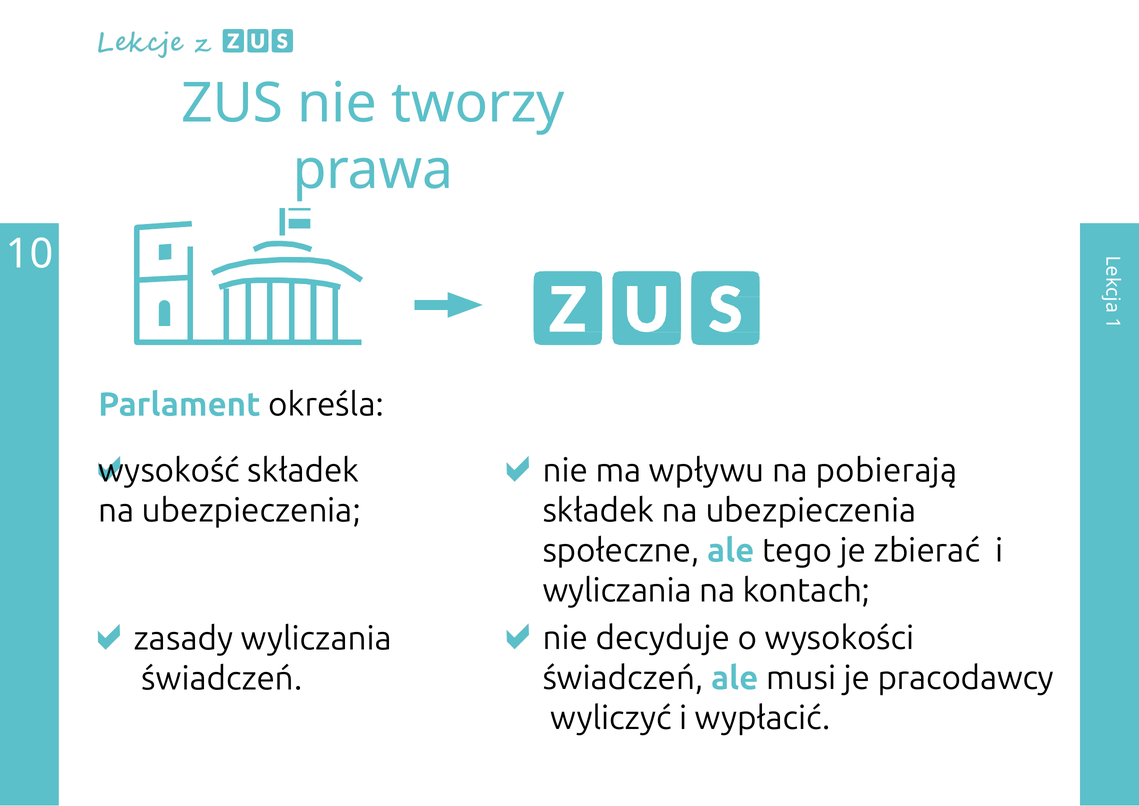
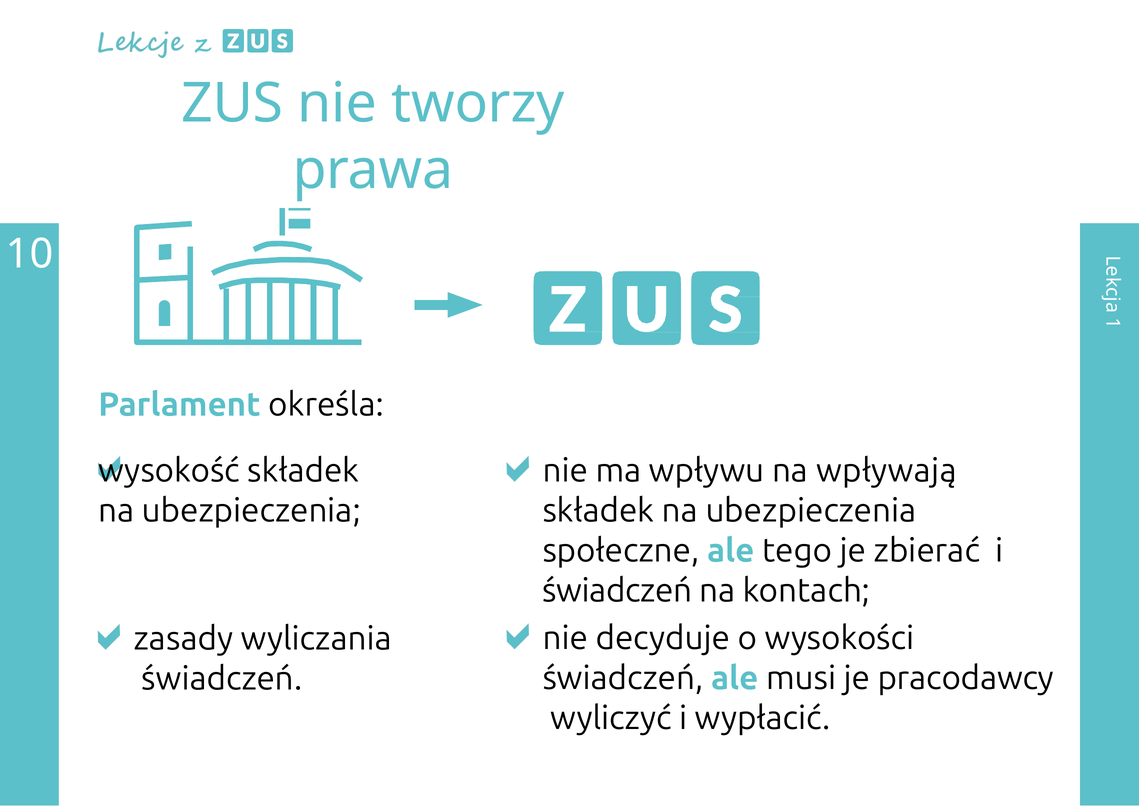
pobierają: pobierają -> wpływają (886, 471)
wyliczania: wyliczania -> świadczeń (617, 590)
